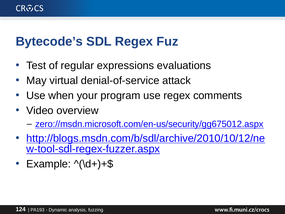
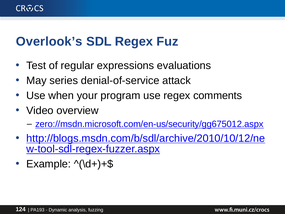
Bytecode’s: Bytecode’s -> Overlook’s (49, 42)
virtual: virtual -> series (64, 80)
